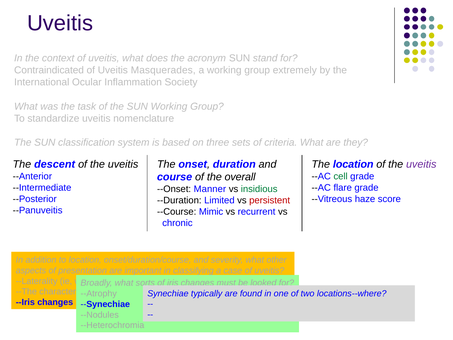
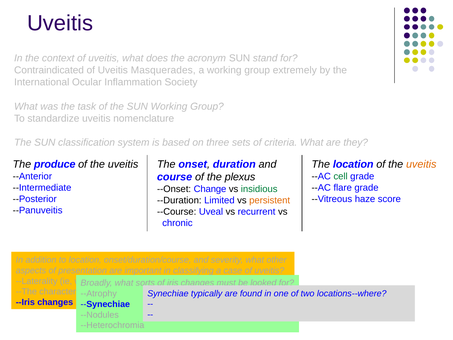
descent: descent -> produce (55, 164)
uveitis colour: purple -> orange (421, 164)
overall: overall -> plexus (240, 177)
Manner: Manner -> Change (210, 189)
persistent colour: red -> orange (270, 200)
Mimic: Mimic -> Uveal (211, 212)
